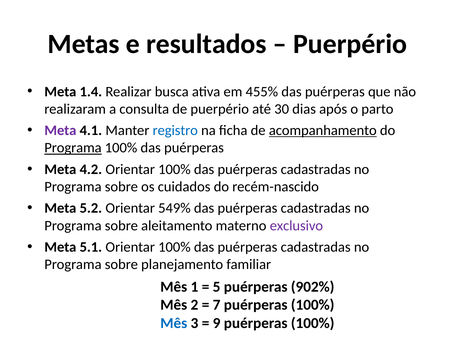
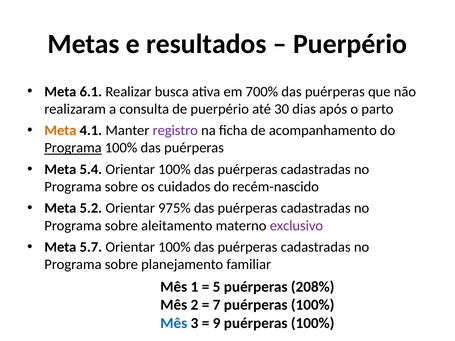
1.4: 1.4 -> 6.1 (91, 92)
455%: 455% -> 700% (262, 92)
Meta colour: purple -> orange (60, 131)
registro colour: blue -> purple (175, 131)
acompanhamento underline: present -> none (323, 131)
4.2: 4.2 -> 5.4 (91, 169)
549%: 549% -> 975% (174, 208)
5.1: 5.1 -> 5.7 (91, 247)
902%: 902% -> 208% (313, 287)
